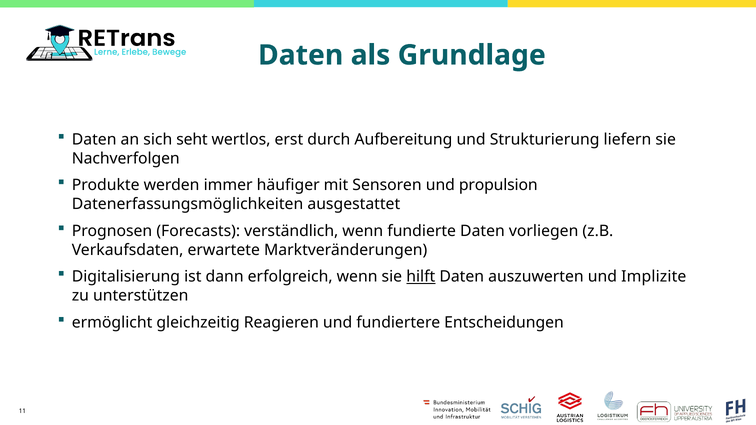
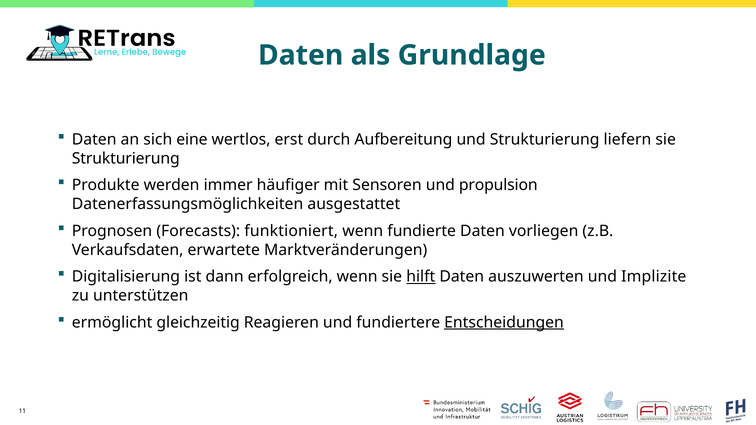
seht: seht -> eine (192, 140)
Nachverfolgen: Nachverfolgen -> Strukturierung (126, 159)
verständlich: verständlich -> funktioniert (291, 231)
Entscheidungen underline: none -> present (504, 323)
